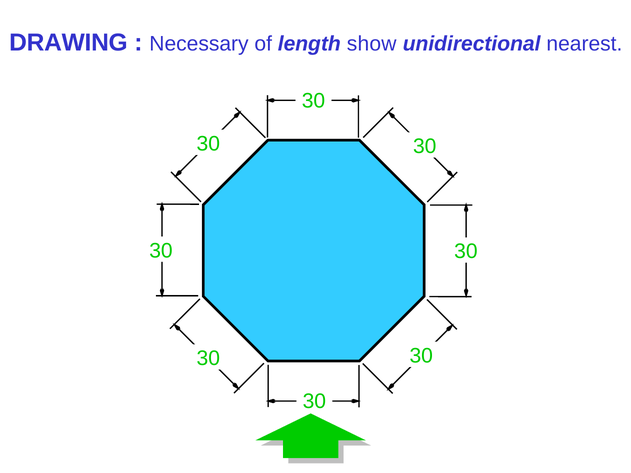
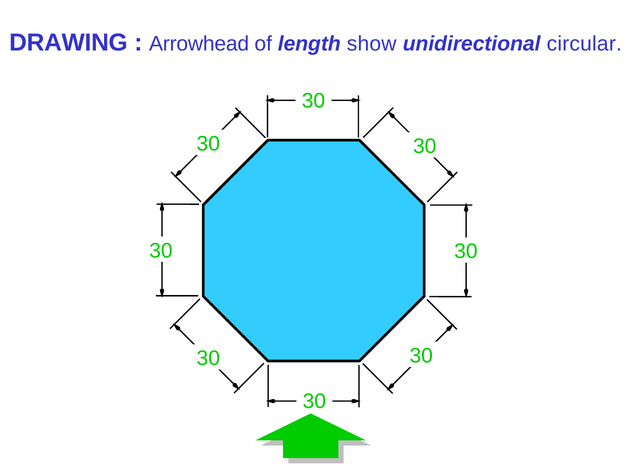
Necessary: Necessary -> Arrowhead (199, 44)
nearest: nearest -> circular (584, 44)
